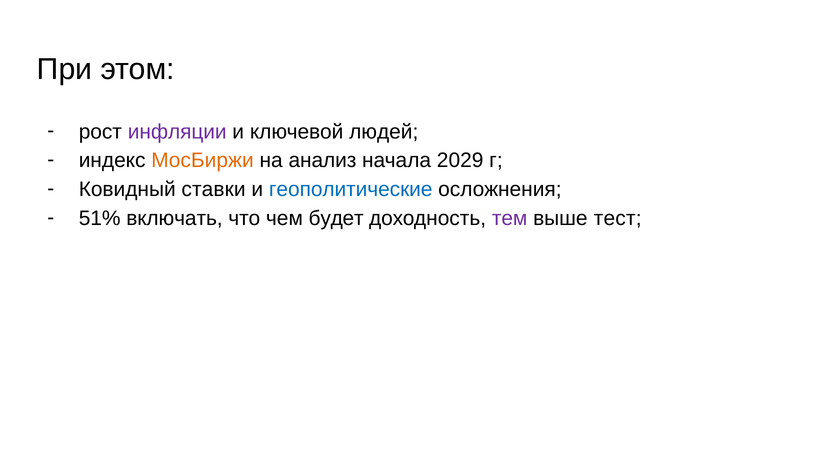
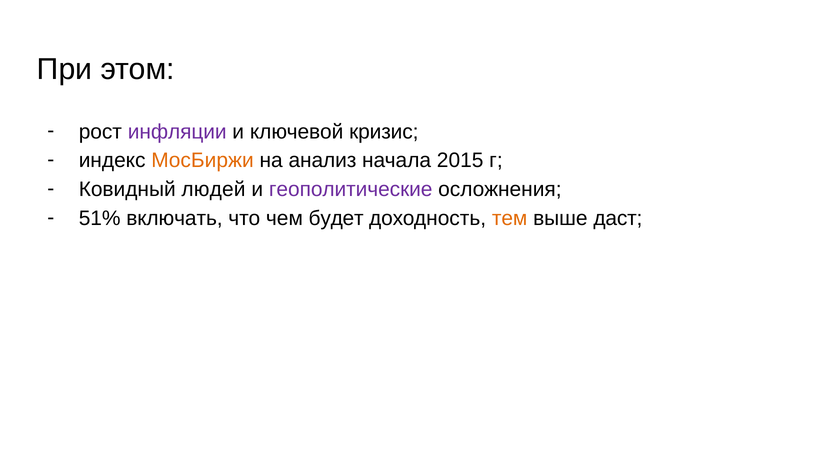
людей: людей -> кризис (384, 132)
2029: 2029 -> 2015 (460, 160)
ставки: ставки -> людей (214, 189)
геополитические colour: blue -> purple (351, 189)
тем colour: purple -> orange (510, 218)
тест: тест -> даст (618, 218)
